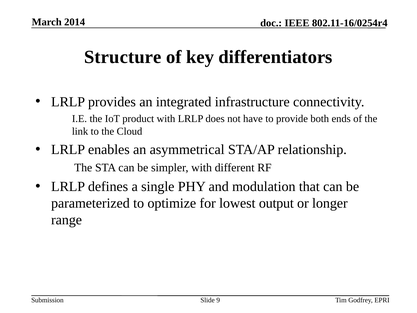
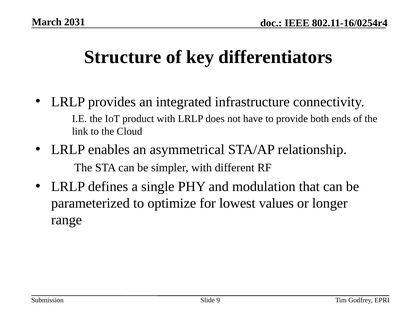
2014: 2014 -> 2031 (75, 22)
output: output -> values (276, 203)
